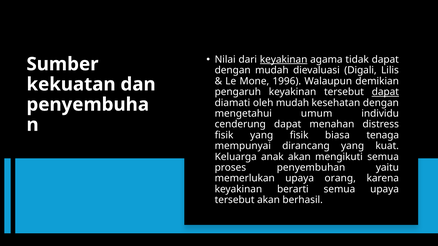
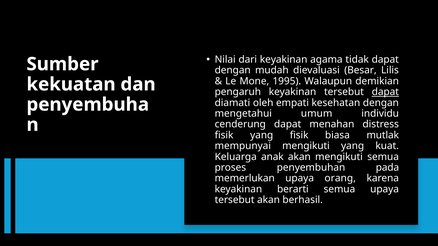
keyakinan underline: present -> none (284, 60)
Digali: Digali -> Besar (360, 70)
1996: 1996 -> 1995 (287, 81)
oleh mudah: mudah -> empati (292, 103)
tenaga: tenaga -> mutlak (383, 135)
mempunyai dirancang: dirancang -> mengikuti (306, 146)
yaitu: yaitu -> pada (387, 168)
